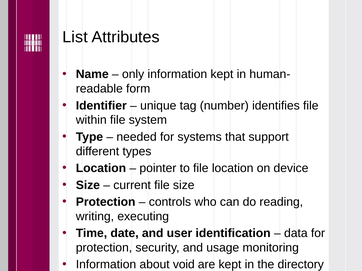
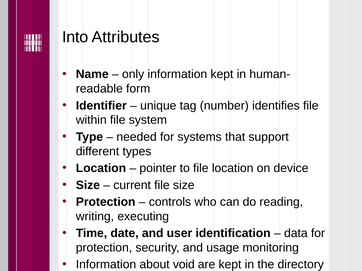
List: List -> Into (75, 37)
